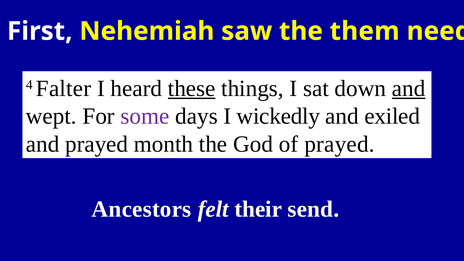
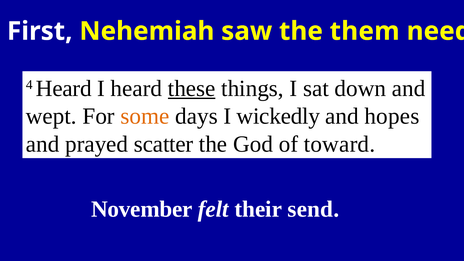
4 Falter: Falter -> Heard (64, 88)
and underline: present -> none (409, 88)
some colour: purple -> orange (145, 116)
exiled: exiled -> hopes (392, 116)
month: month -> scatter (164, 144)
of prayed: prayed -> toward (340, 144)
Ancestors: Ancestors -> November (142, 209)
